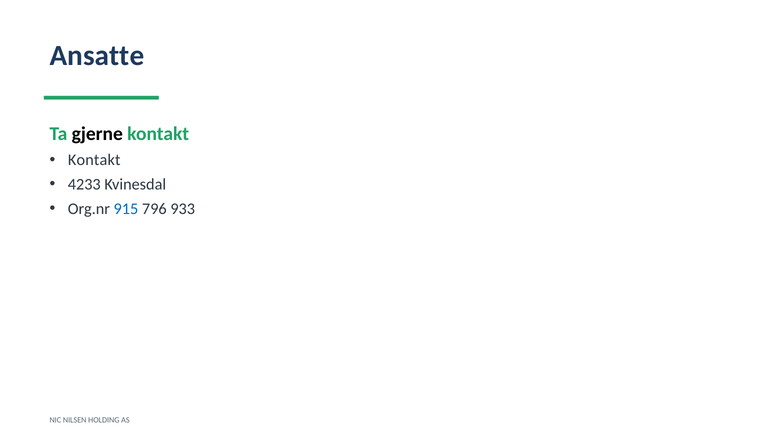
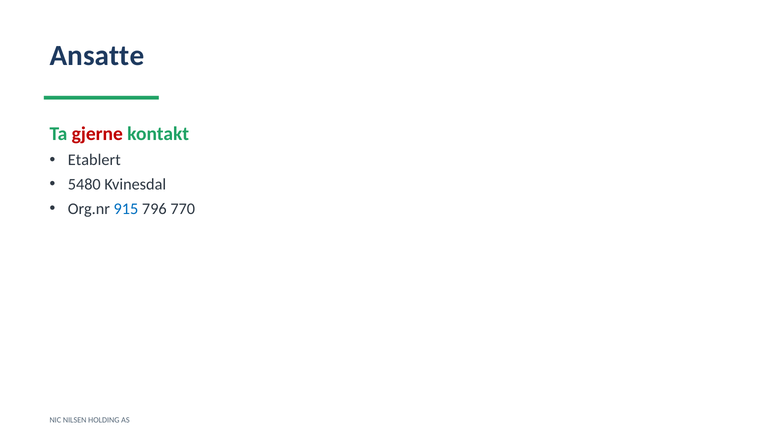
gjerne colour: black -> red (97, 134)
Kontakt: Kontakt -> Etablert (94, 160)
4233: 4233 -> 5480 (84, 185)
933: 933 -> 770 (183, 209)
